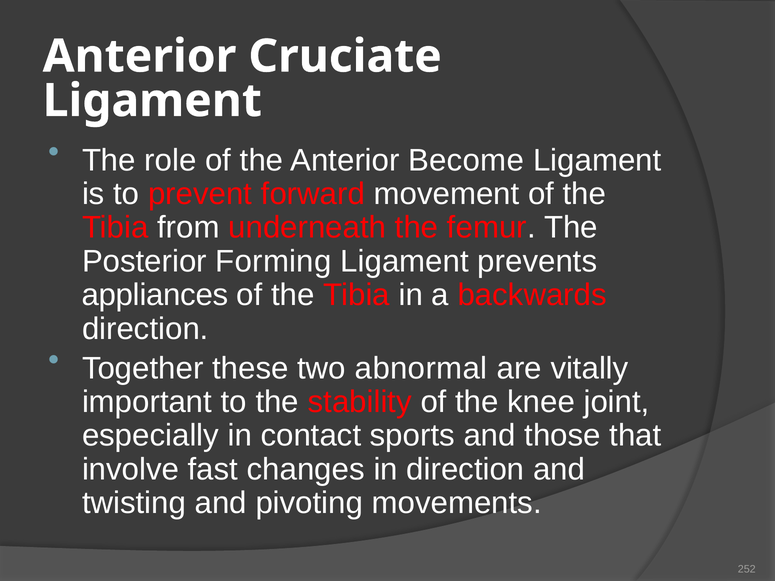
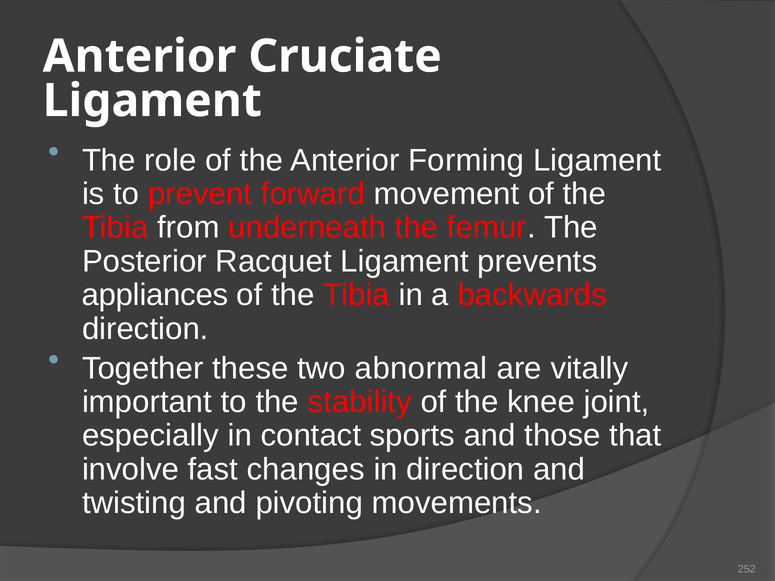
Become: Become -> Forming (466, 160)
Forming: Forming -> Racquet (274, 261)
